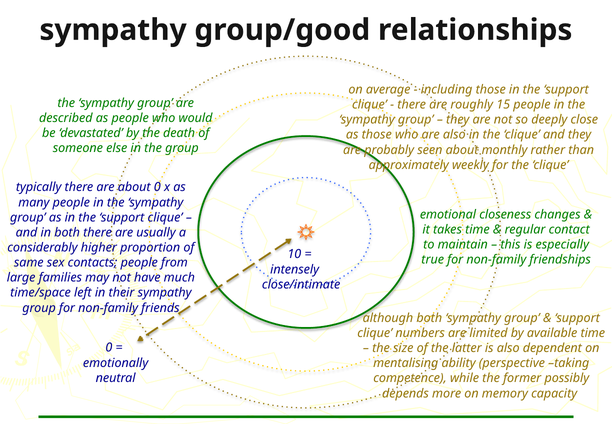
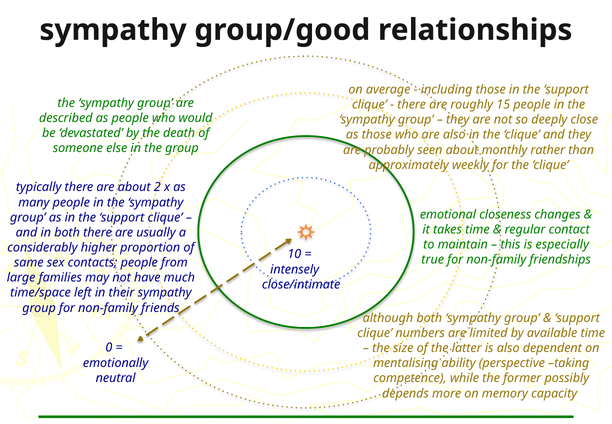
about 0: 0 -> 2 (157, 187)
